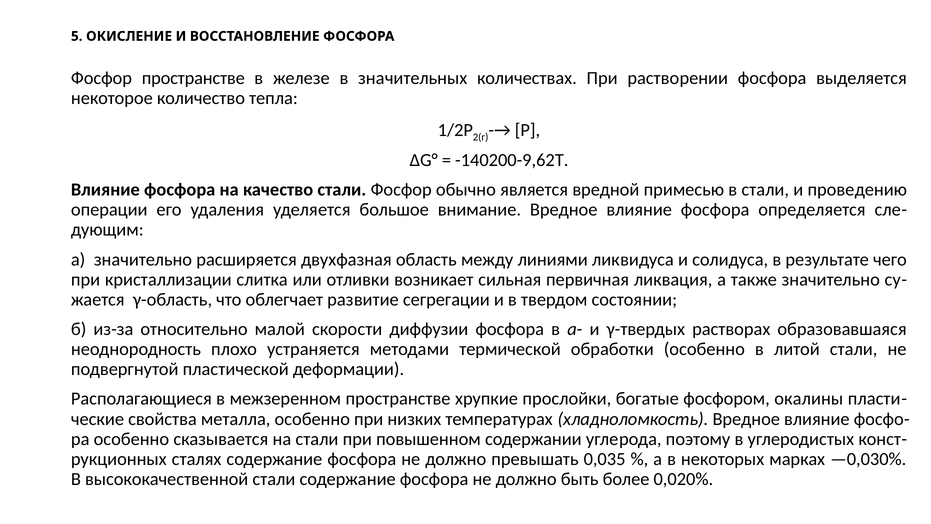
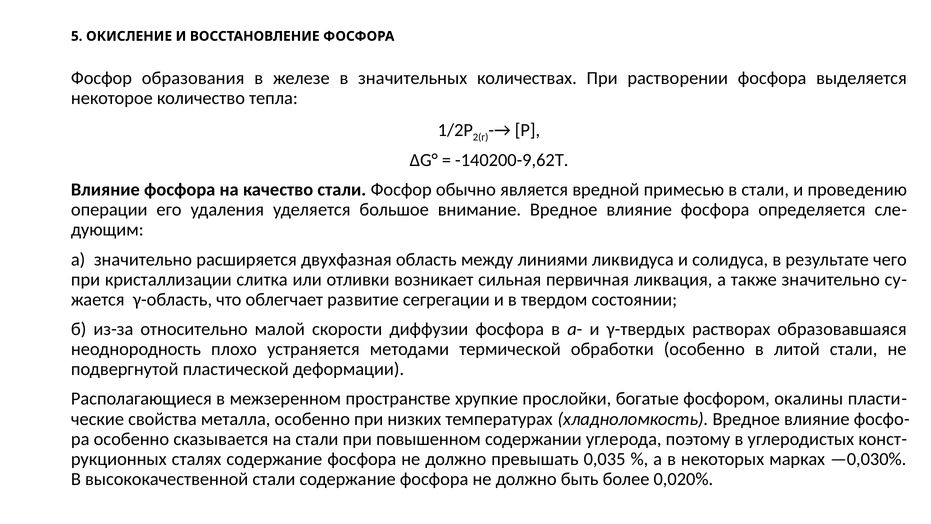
Фосфор пространстве: пространстве -> образования (193, 78)
